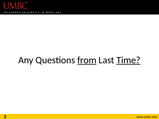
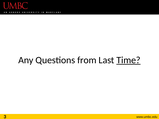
from underline: present -> none (87, 60)
